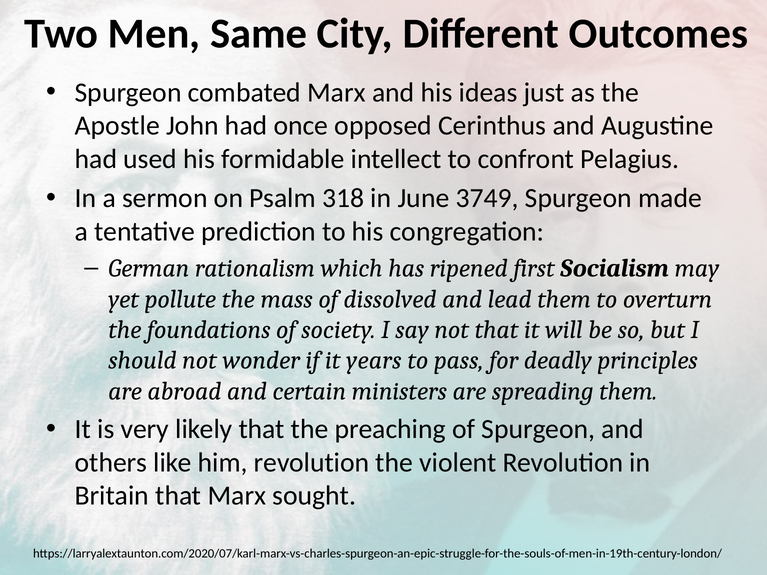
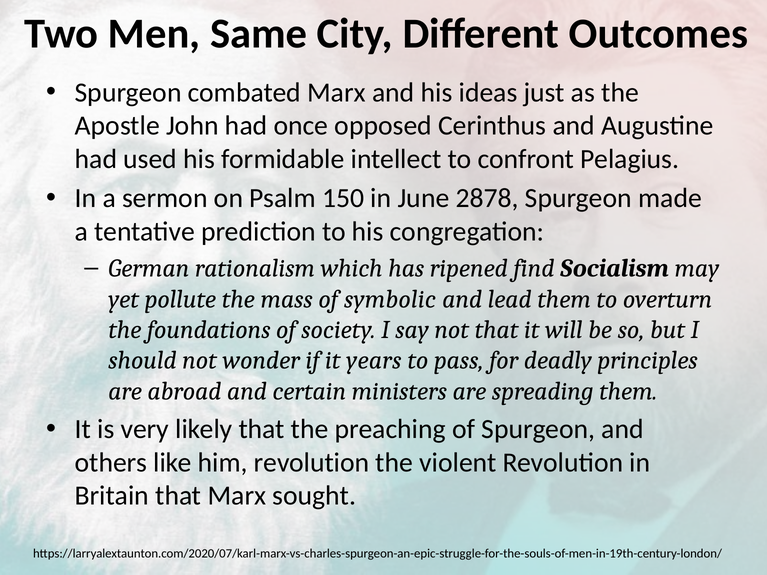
318: 318 -> 150 (343, 198)
3749: 3749 -> 2878 (487, 198)
first: first -> find (534, 269)
dissolved: dissolved -> symbolic (390, 299)
